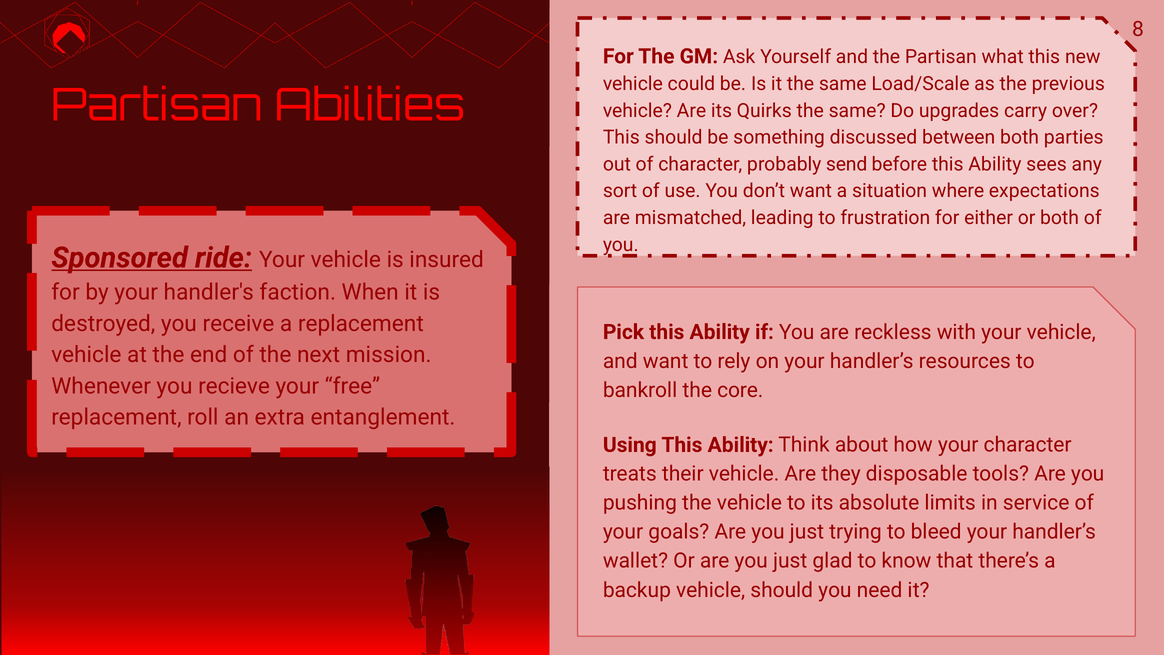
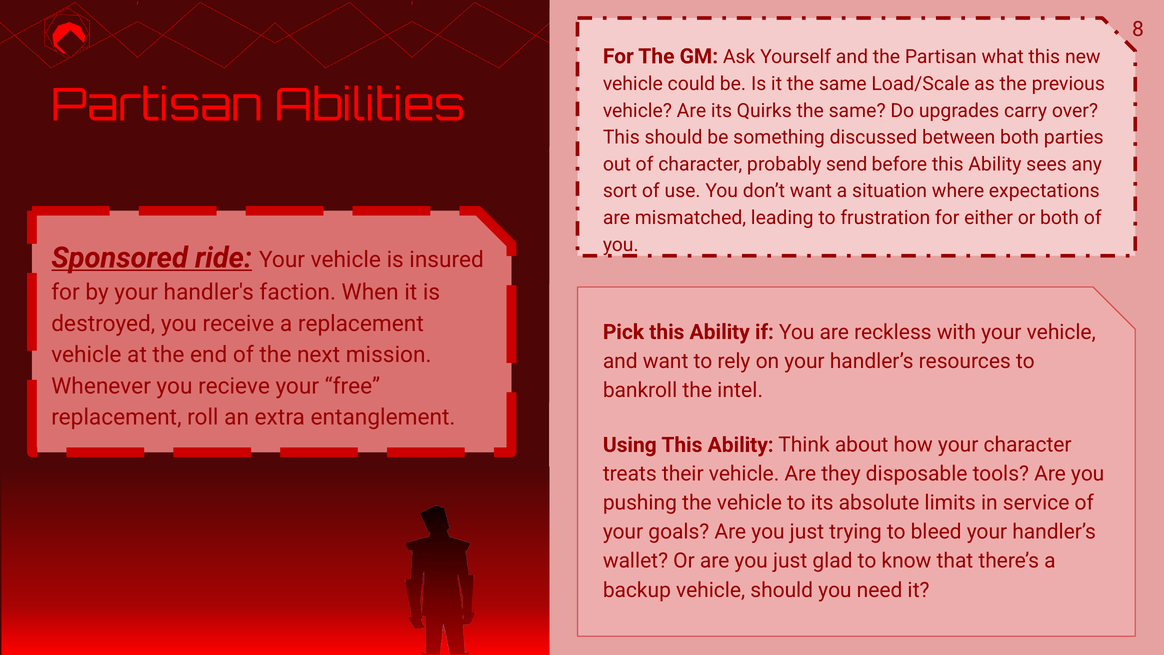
core: core -> intel (740, 390)
